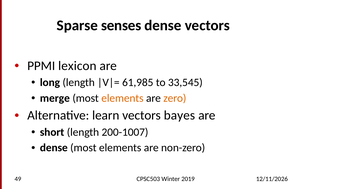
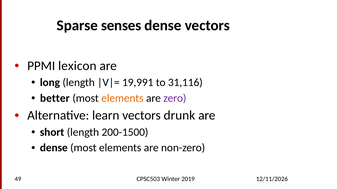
61,985: 61,985 -> 19,991 (138, 83)
33,545: 33,545 -> 31,116 (185, 83)
merge: merge -> better (55, 98)
zero colour: orange -> purple (175, 98)
bayes: bayes -> drunk (179, 116)
200-1007: 200-1007 -> 200-1500 (125, 132)
